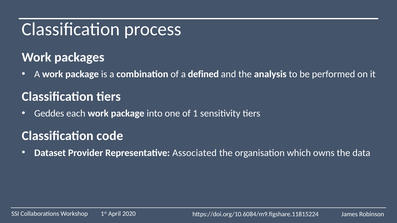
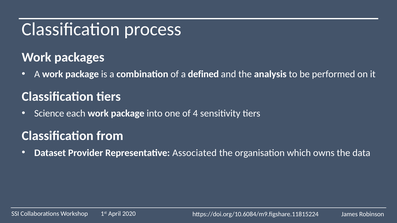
Geddes: Geddes -> Science (49, 114)
1: 1 -> 4 (195, 114)
code: code -> from (110, 136)
